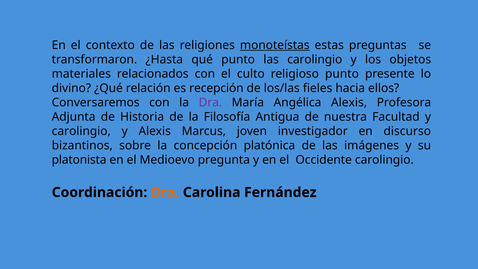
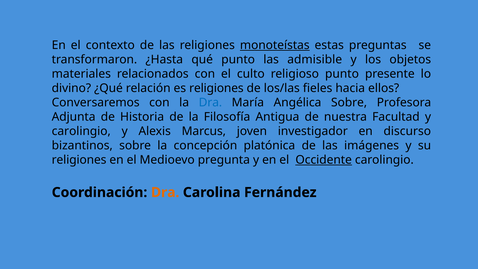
las carolingio: carolingio -> admisible (315, 60)
es recepción: recepción -> religiones (216, 88)
Dra colour: purple -> blue (210, 103)
Angélica Alexis: Alexis -> Sobre (349, 103)
platonista: platonista -> religiones (79, 160)
Occidente underline: none -> present (324, 160)
